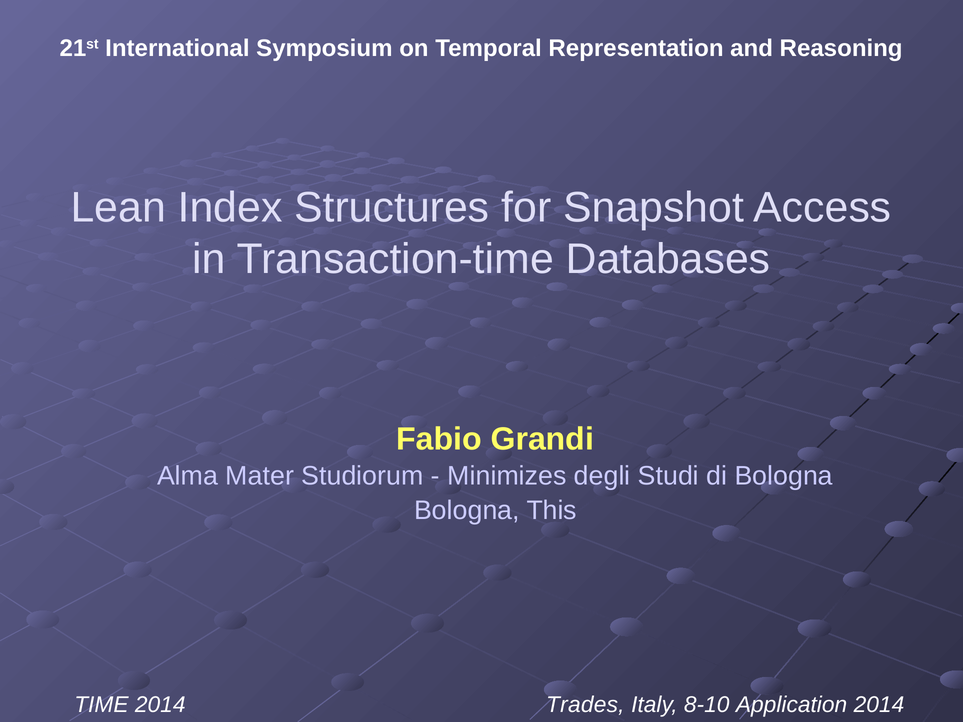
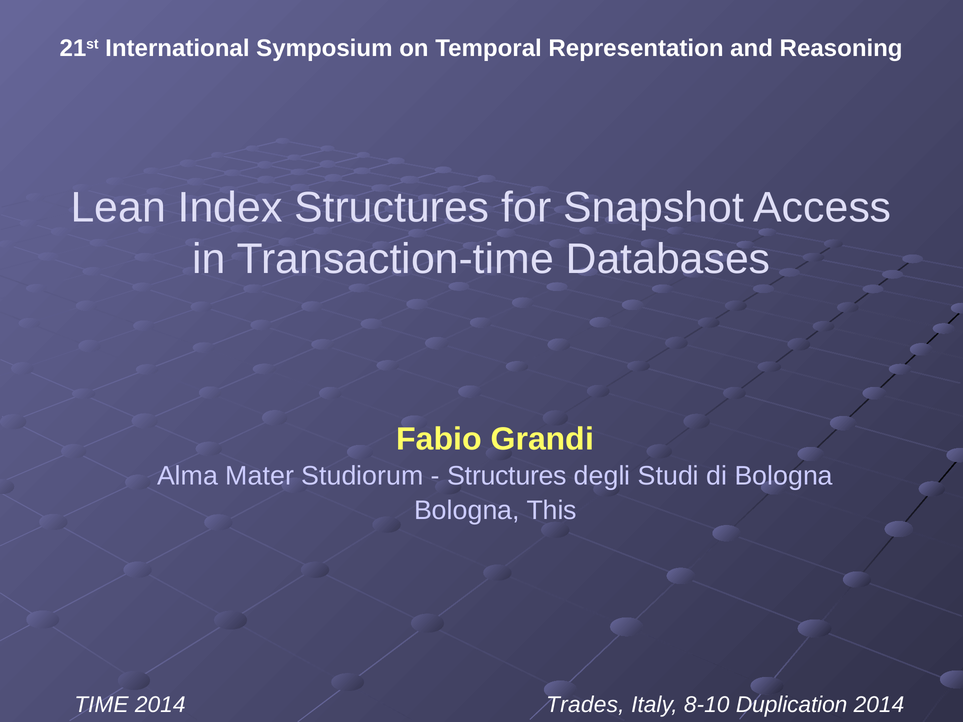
Minimizes: Minimizes -> Structures (507, 476)
Application: Application -> Duplication (792, 705)
